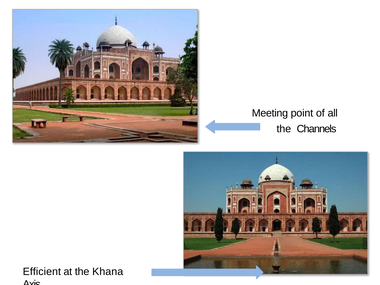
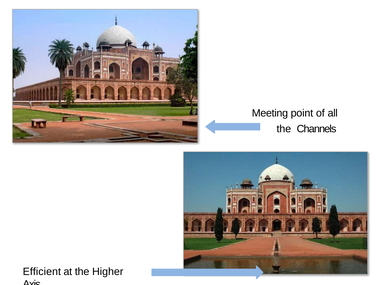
Khana: Khana -> Higher (108, 272)
